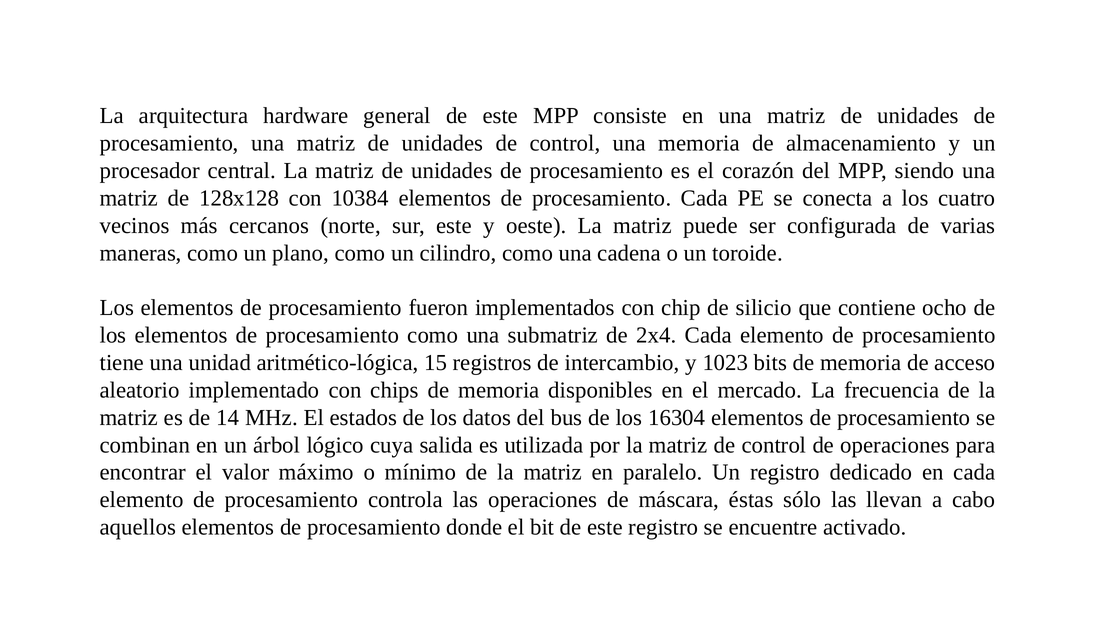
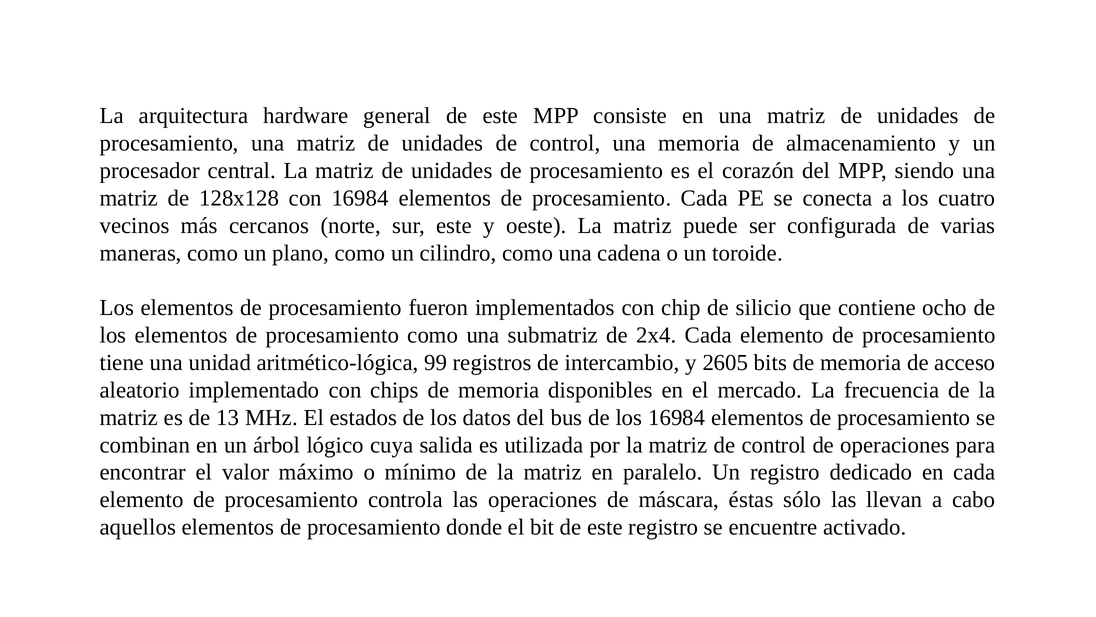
con 10384: 10384 -> 16984 (360, 198)
15: 15 -> 99 (436, 362)
1023: 1023 -> 2605 (725, 362)
14: 14 -> 13 (228, 417)
los 16304: 16304 -> 16984 (677, 417)
